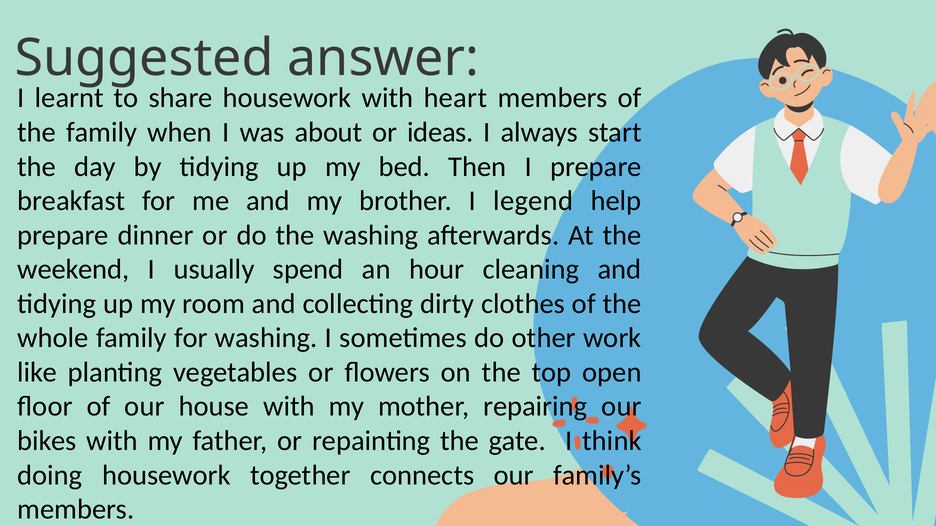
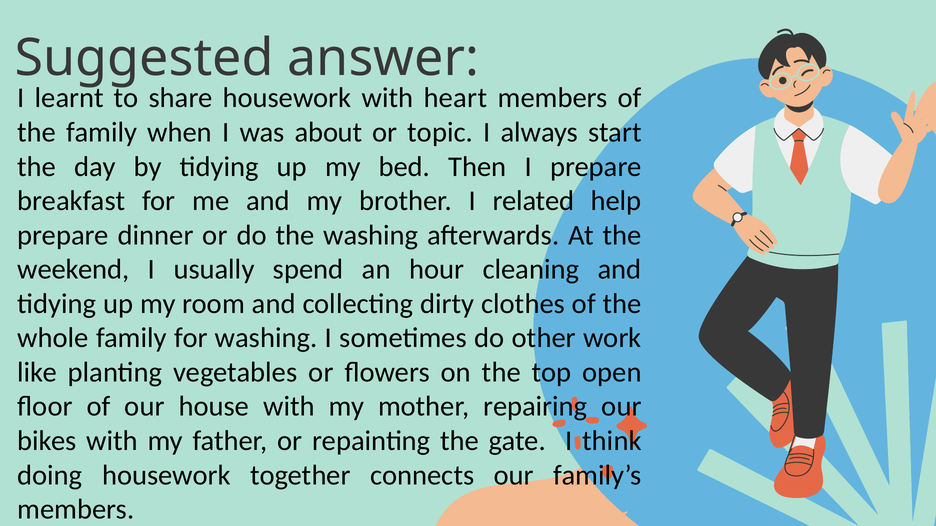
ideas: ideas -> topic (440, 132)
legend: legend -> related (533, 201)
